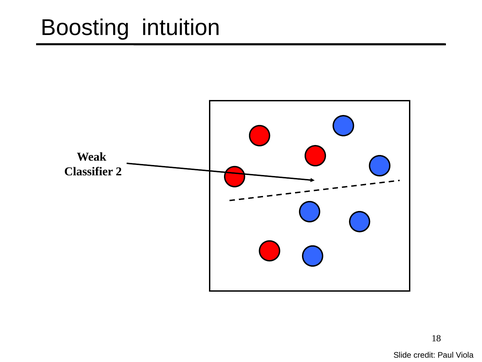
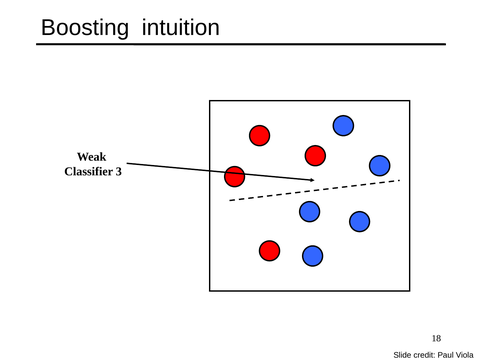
2: 2 -> 3 (119, 171)
